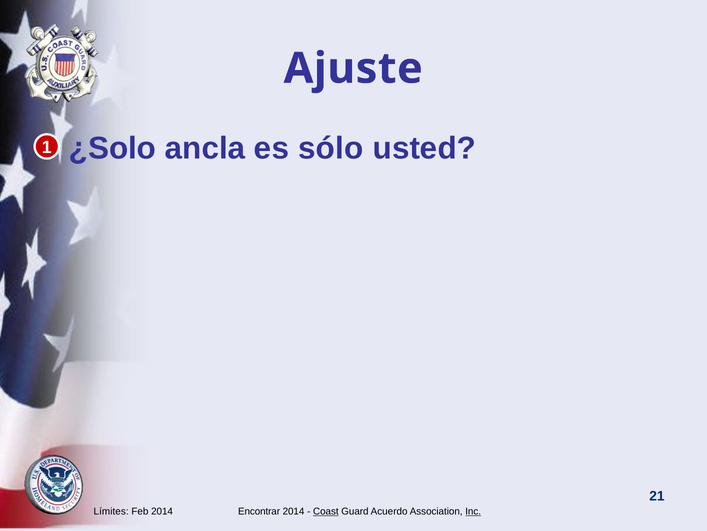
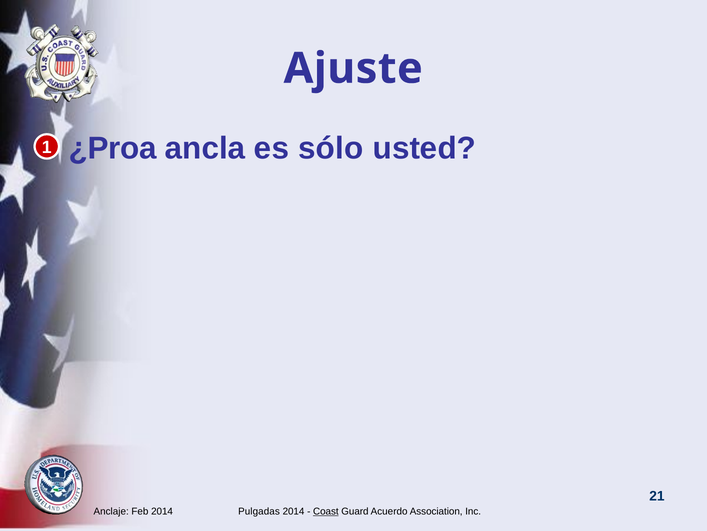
¿Solo: ¿Solo -> ¿Proa (113, 148)
Límites: Límites -> Anclaje (111, 511)
Encontrar: Encontrar -> Pulgadas (259, 511)
Inc underline: present -> none (473, 511)
